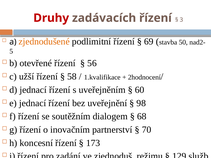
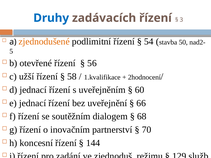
Druhy colour: red -> blue (51, 18)
69: 69 -> 54 (149, 42)
98: 98 -> 66 (141, 103)
173: 173 -> 144 (93, 143)
